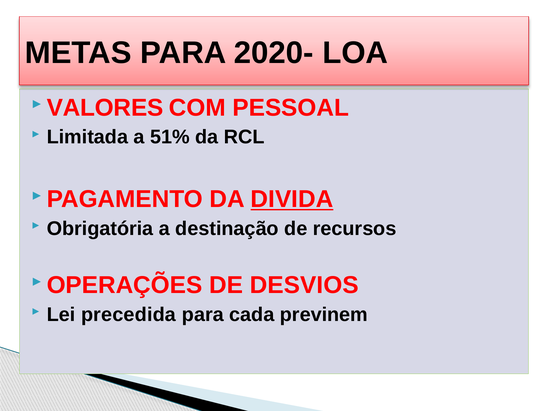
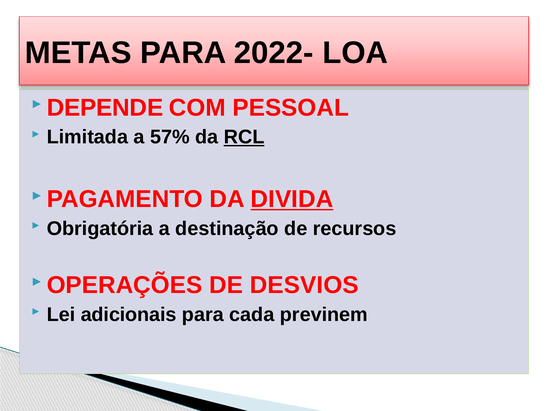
2020-: 2020- -> 2022- (274, 53)
VALORES: VALORES -> DEPENDE (105, 108)
51%: 51% -> 57% (170, 137)
RCL underline: none -> present (244, 137)
precedida: precedida -> adicionais (129, 314)
